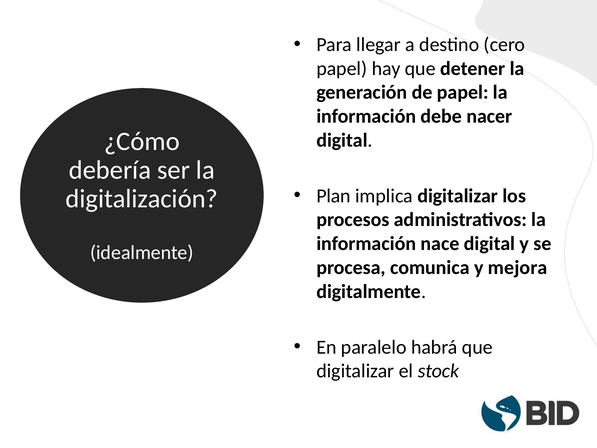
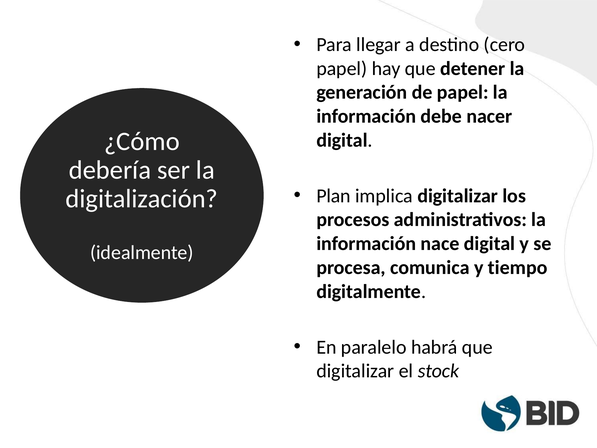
mejora: mejora -> tiempo (518, 267)
